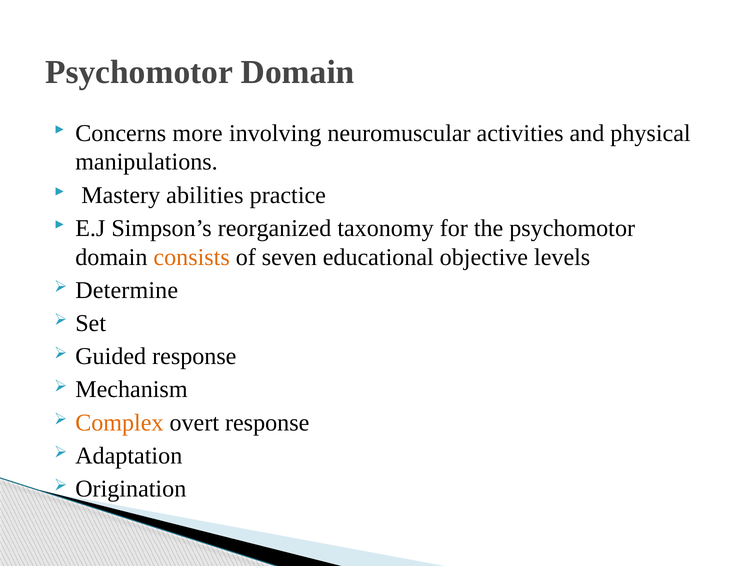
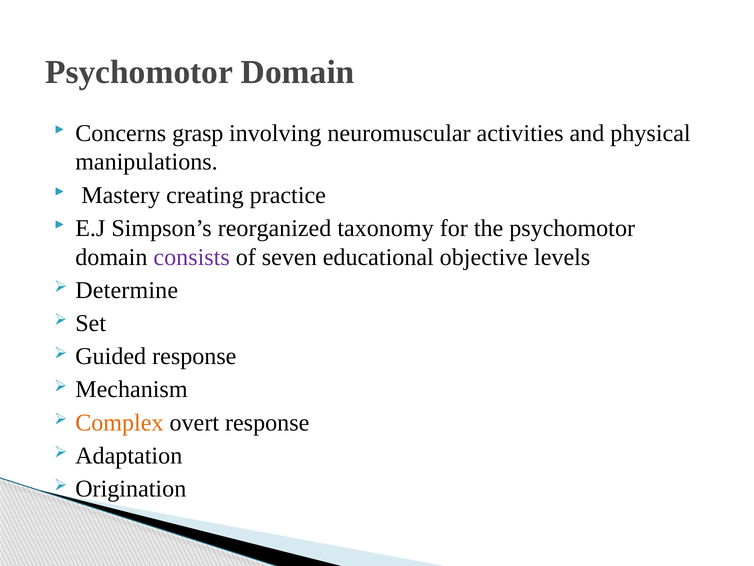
more: more -> grasp (198, 133)
abilities: abilities -> creating (205, 195)
consists colour: orange -> purple (192, 257)
